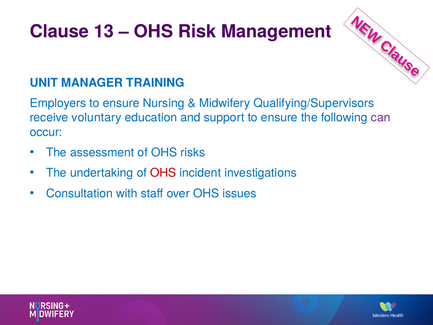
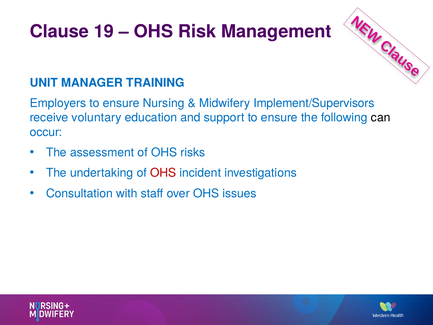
13: 13 -> 19 (104, 32)
Qualifying/Supervisors: Qualifying/Supervisors -> Implement/Supervisors (314, 103)
can colour: purple -> black (381, 118)
